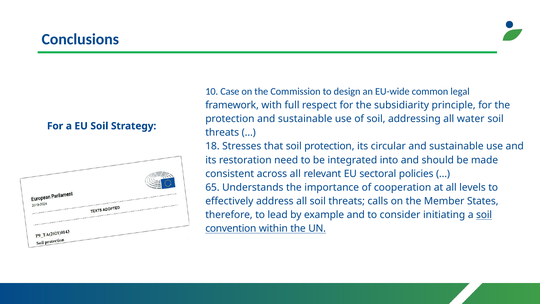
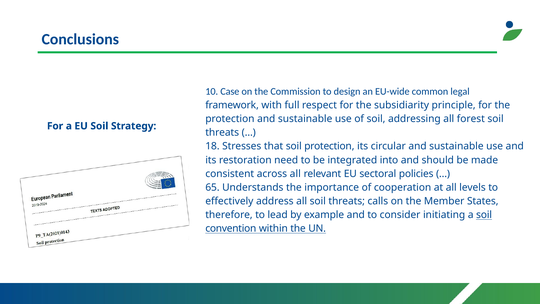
water: water -> forest (471, 119)
